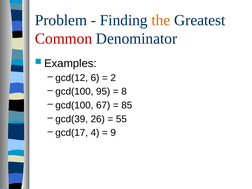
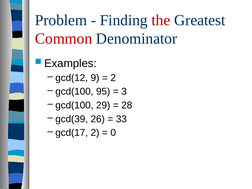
the colour: orange -> red (161, 20)
6: 6 -> 9 (95, 78)
8: 8 -> 3 (124, 92)
67: 67 -> 29 (103, 105)
85: 85 -> 28 (127, 105)
55: 55 -> 33 (121, 119)
gcd(17 4: 4 -> 2 (95, 133)
9: 9 -> 0 (113, 133)
